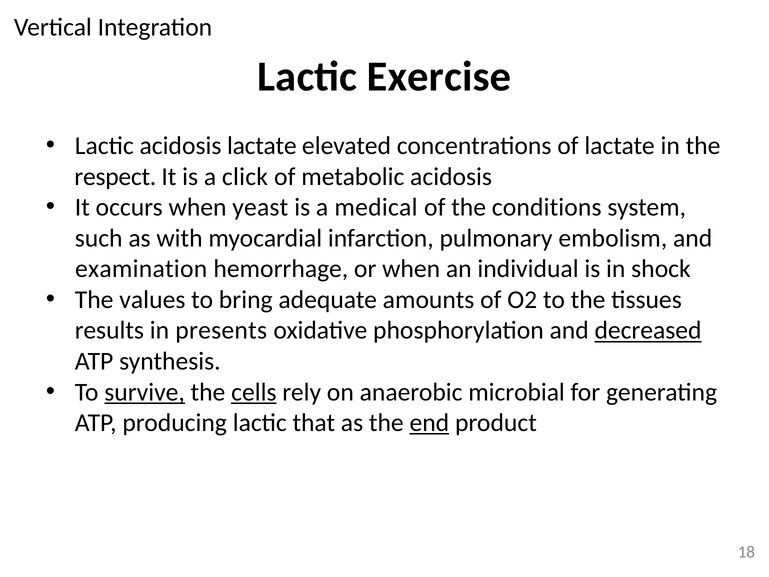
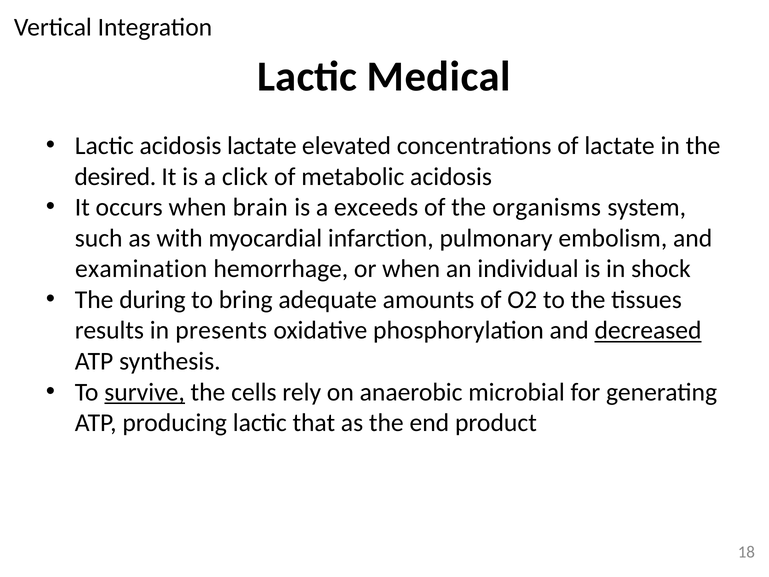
Exercise: Exercise -> Medical (439, 77)
respect: respect -> desired (115, 177)
yeast: yeast -> brain (260, 207)
medical: medical -> exceeds (376, 207)
conditions: conditions -> organisms (547, 207)
values: values -> during (152, 300)
cells underline: present -> none (254, 392)
end underline: present -> none (429, 423)
